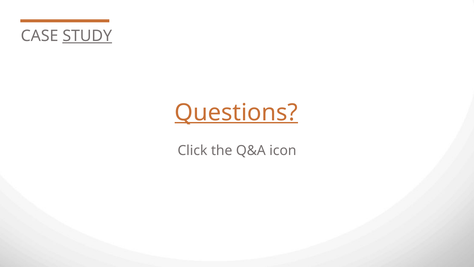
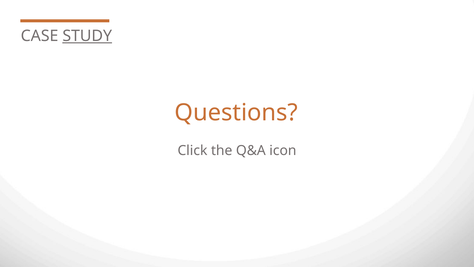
Questions underline: present -> none (236, 113)
